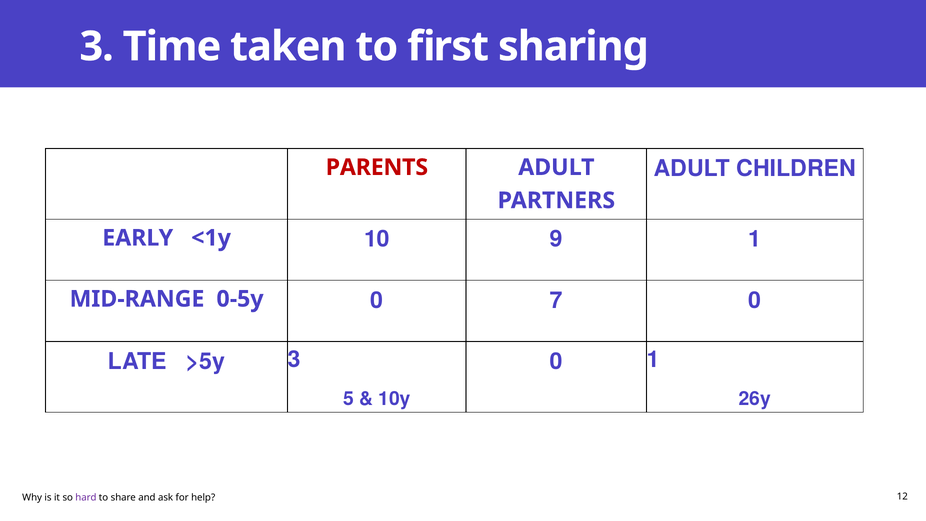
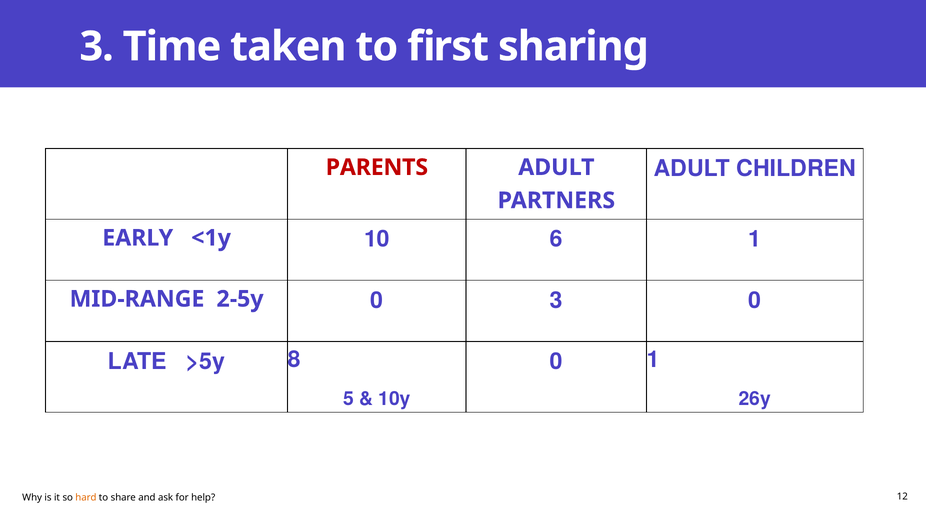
9: 9 -> 6 (556, 239)
0-5y: 0-5y -> 2-5y (240, 299)
0 7: 7 -> 3 (556, 300)
>5y 3: 3 -> 8 (294, 360)
hard colour: purple -> orange (86, 497)
